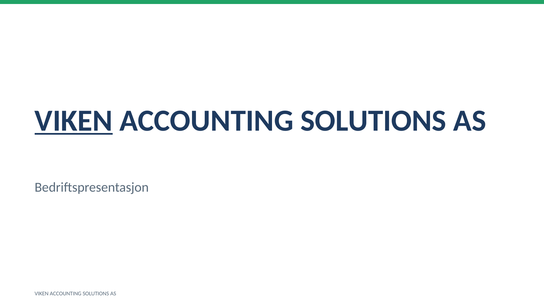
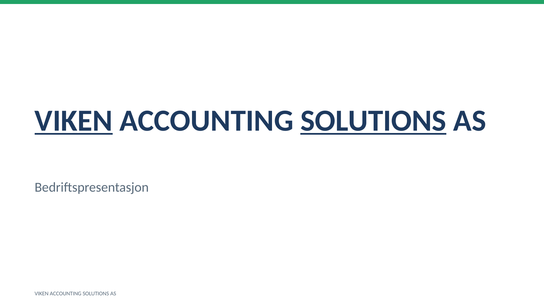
SOLUTIONS underline: none -> present (373, 121)
